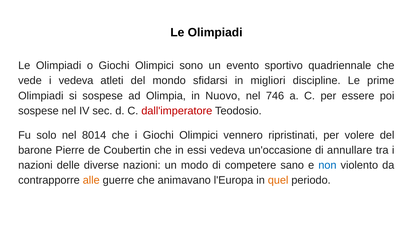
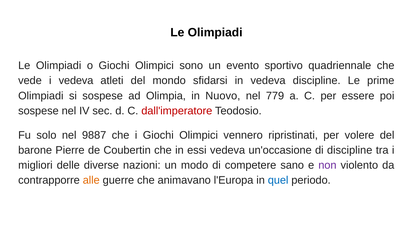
in migliori: migliori -> vedeva (268, 80)
746: 746 -> 779 (275, 95)
8014: 8014 -> 9887 (94, 135)
di annullare: annullare -> discipline (350, 150)
nazioni: nazioni -> migliori (35, 165)
non colour: blue -> purple (327, 165)
quel colour: orange -> blue (278, 180)
